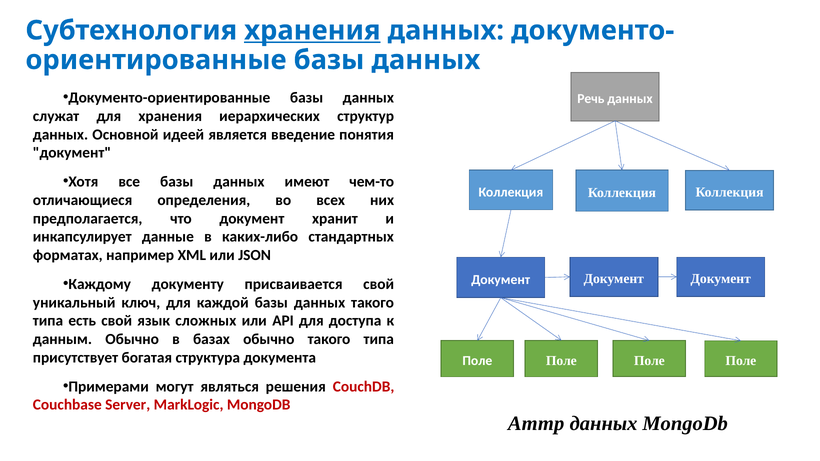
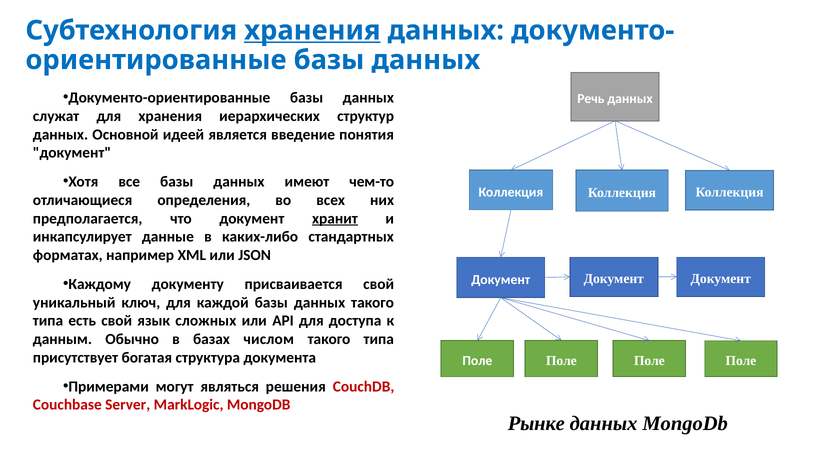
хранит underline: none -> present (335, 219)
базах обычно: обычно -> числом (269, 340)
Аттр: Аттр -> Рынке (536, 424)
